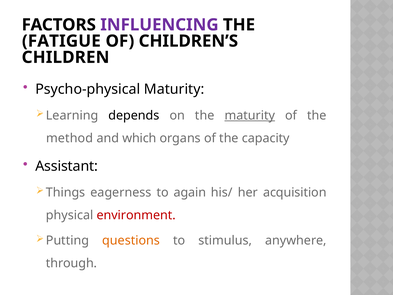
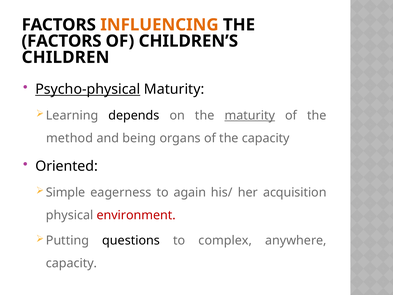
INFLUENCING colour: purple -> orange (159, 25)
FATIGUE: FATIGUE -> FACTORS (61, 41)
Psycho-physical underline: none -> present (88, 89)
which: which -> being (139, 138)
Assistant: Assistant -> Oriented (67, 166)
Things: Things -> Simple (66, 192)
questions colour: orange -> black (131, 240)
stimulus: stimulus -> complex (225, 240)
through: through -> capacity (71, 263)
